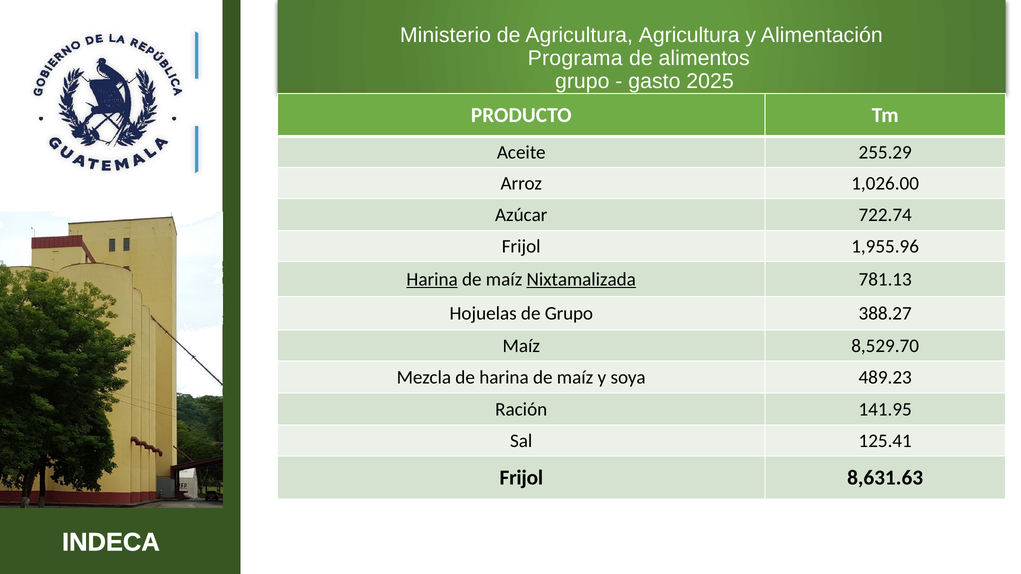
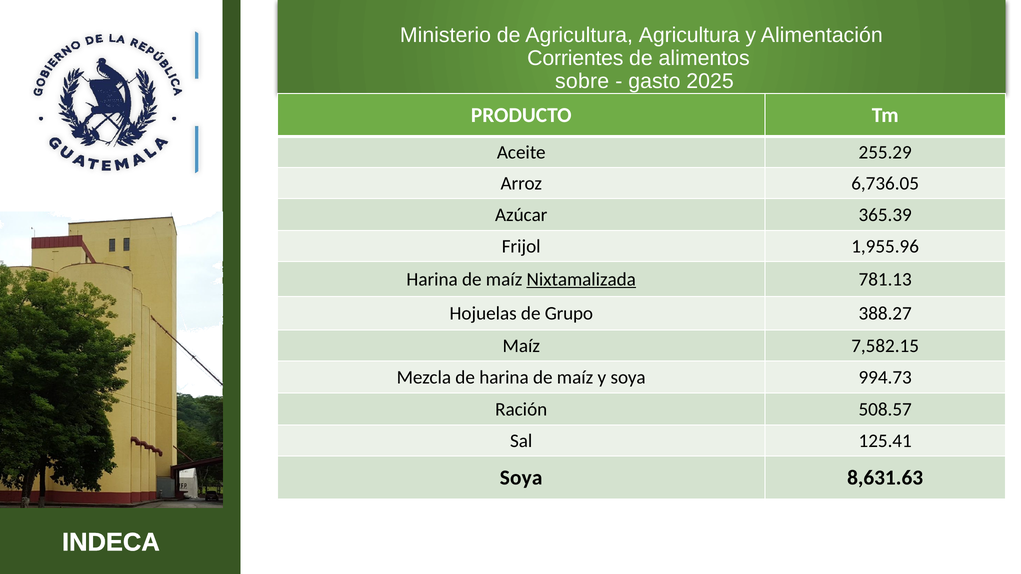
Programa: Programa -> Corrientes (575, 58)
grupo: grupo -> sobre (582, 81)
1,026.00: 1,026.00 -> 6,736.05 (885, 183)
722.74: 722.74 -> 365.39 (885, 215)
Harina underline: present -> none (432, 279)
8,529.70: 8,529.70 -> 7,582.15 (885, 346)
489.23: 489.23 -> 994.73 (885, 377)
141.95: 141.95 -> 508.57 (885, 410)
Frijol: Frijol -> Soya (521, 478)
